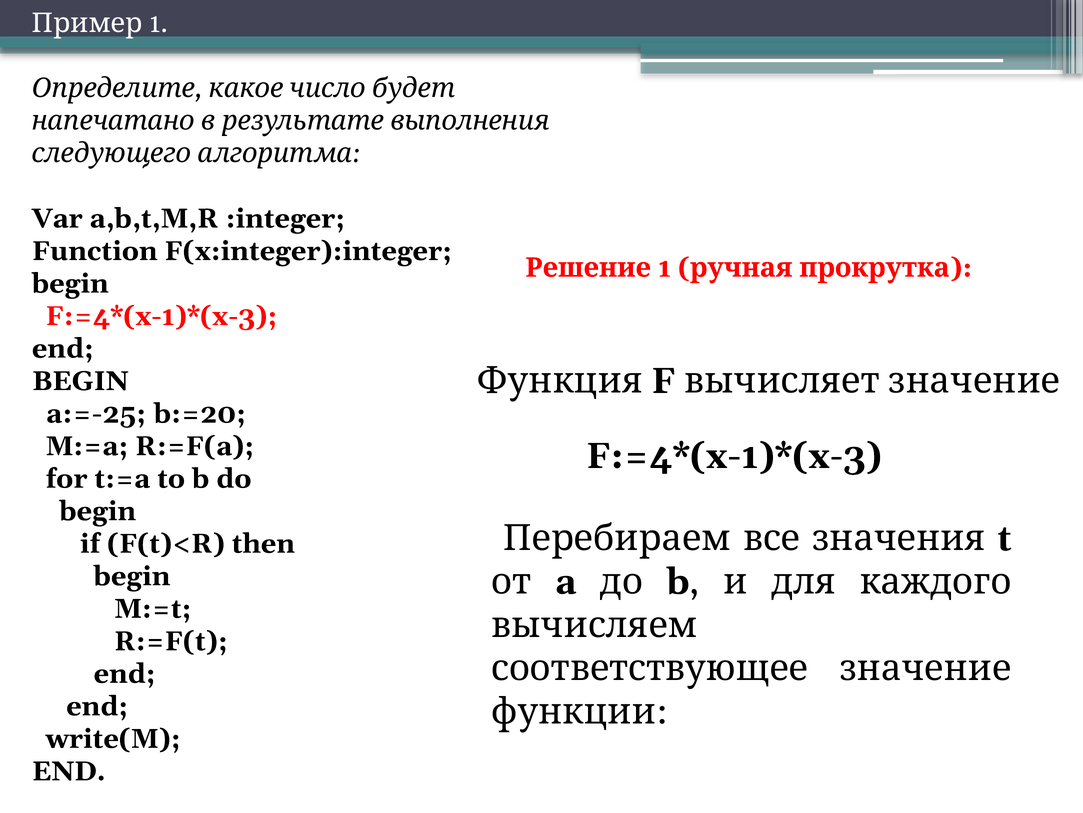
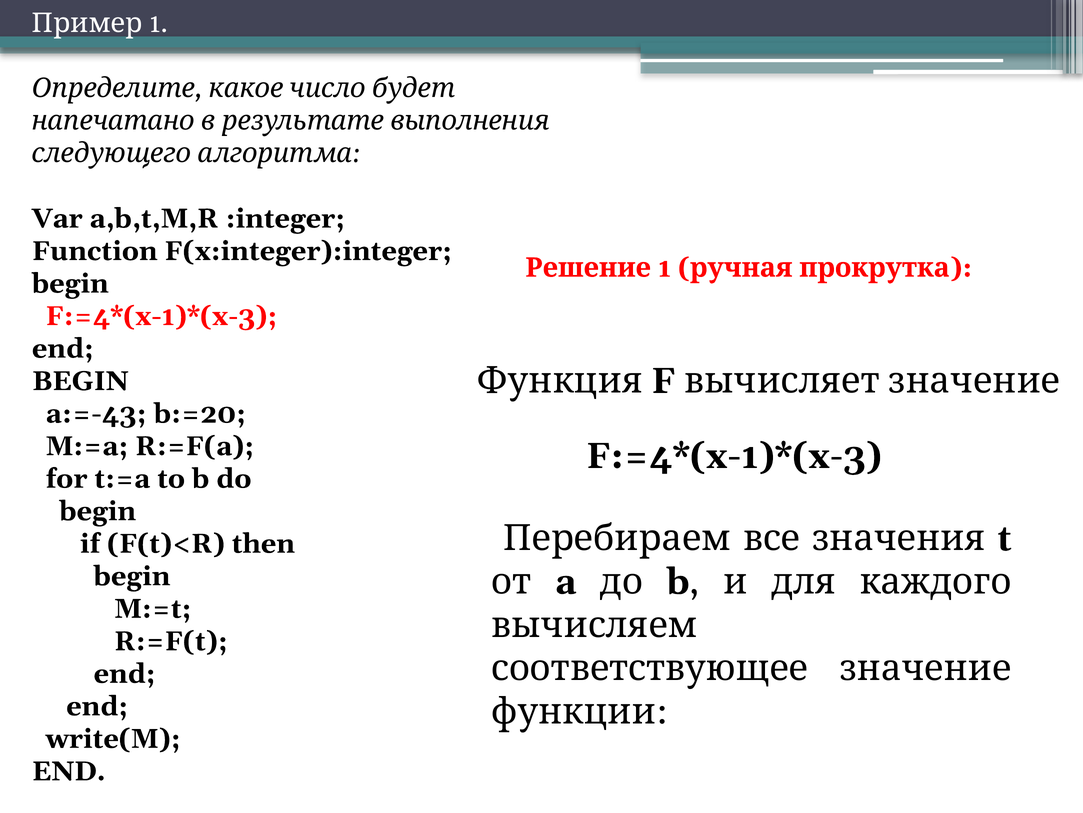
a:=-25: a:=-25 -> a:=-43 (96, 413)
